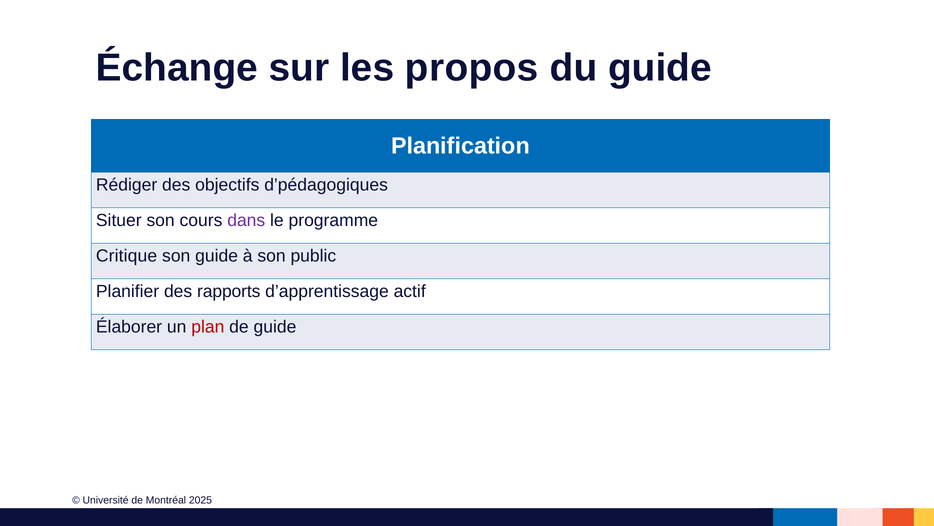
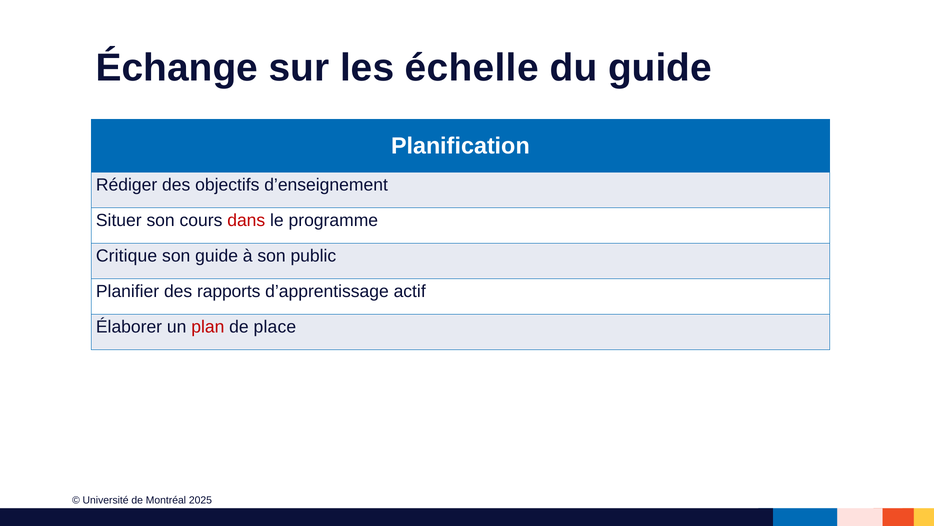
propos: propos -> échelle (472, 68)
d’pédagogiques: d’pédagogiques -> d’enseignement (326, 185)
dans colour: purple -> red (246, 220)
de guide: guide -> place (275, 326)
